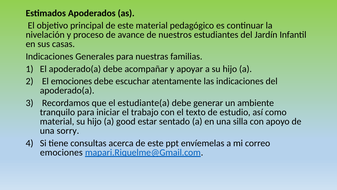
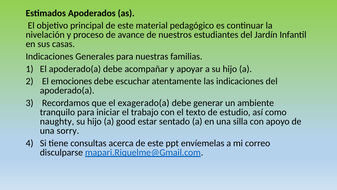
estudiante(a: estudiante(a -> exagerado(a (144, 103)
material: material -> naughty (57, 121)
emociones: emociones -> disculparse (61, 152)
